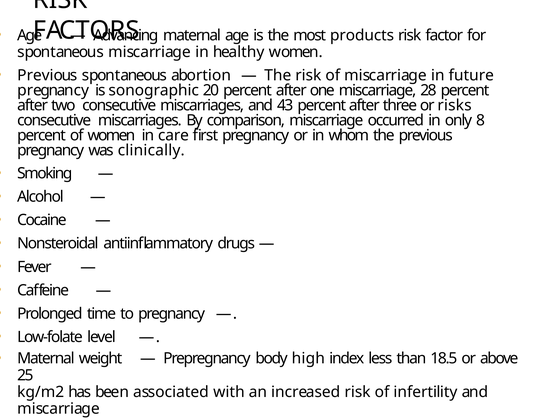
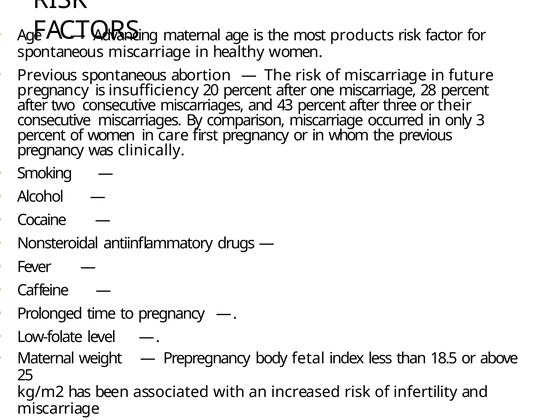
sonographic: sonographic -> insufficiency (154, 90)
risks: risks -> their (455, 105)
8: 8 -> 3 (480, 120)
high: high -> fetal (308, 358)
